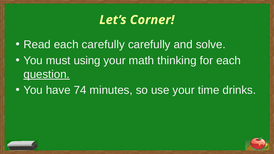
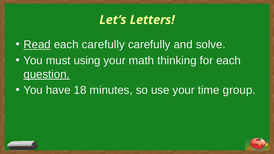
Corner: Corner -> Letters (152, 20)
Read underline: none -> present (37, 45)
74: 74 -> 18 (80, 90)
drinks: drinks -> group (239, 90)
